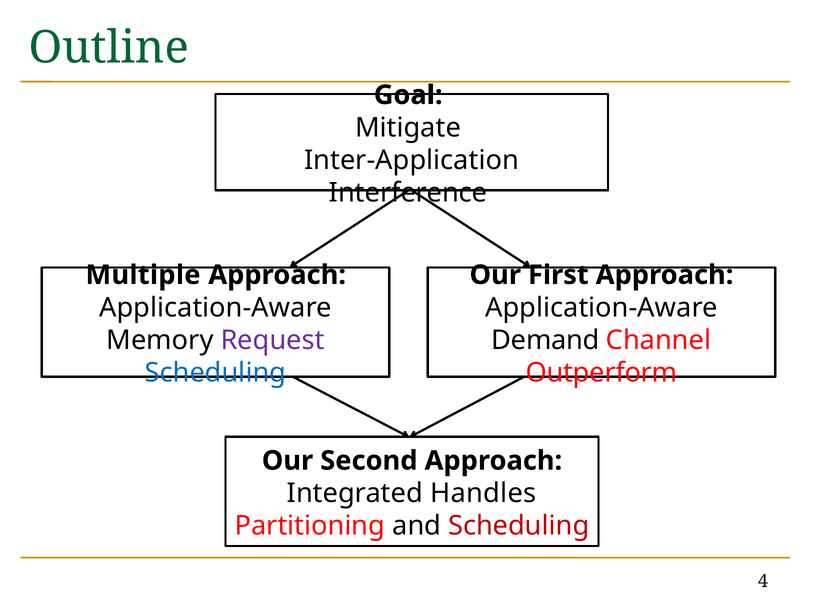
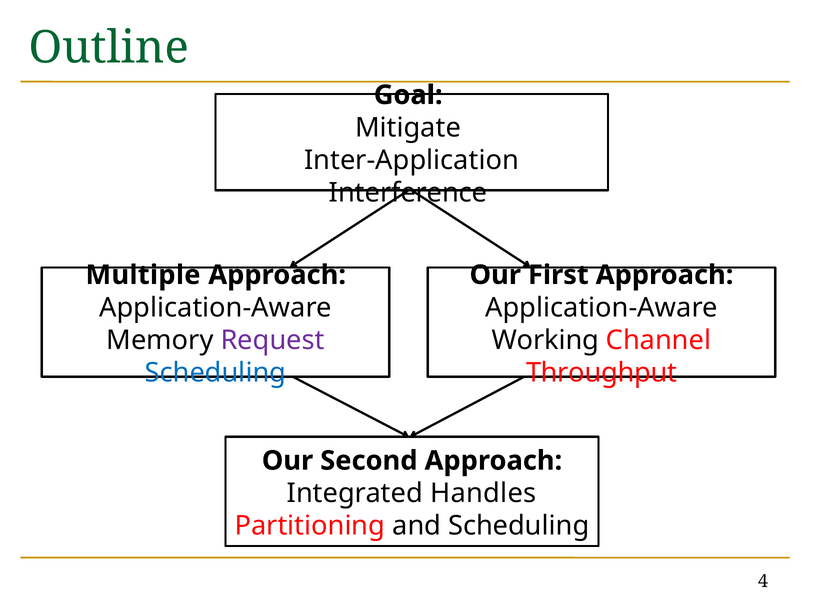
Demand: Demand -> Working (545, 341)
Outperform: Outperform -> Throughput (602, 373)
Scheduling colour: red -> black (519, 527)
